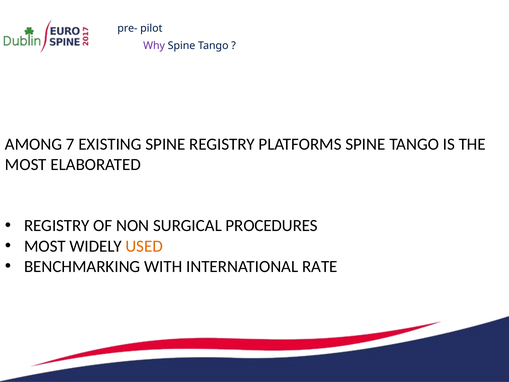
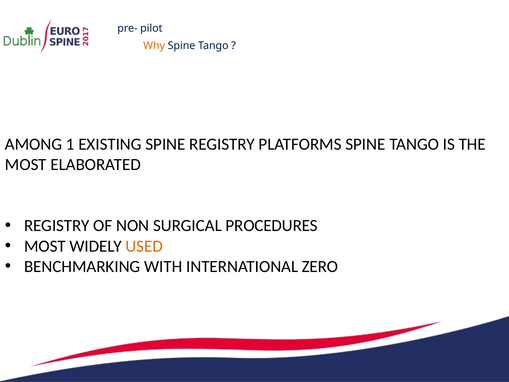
Why colour: purple -> orange (154, 46)
7: 7 -> 1 (70, 144)
RATE: RATE -> ZERO (320, 266)
